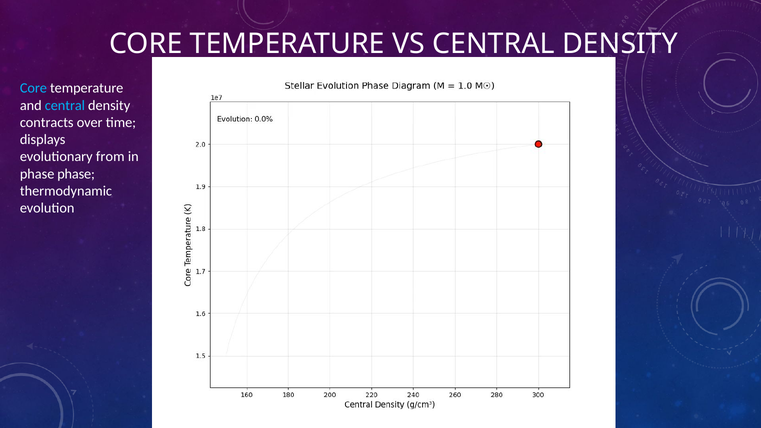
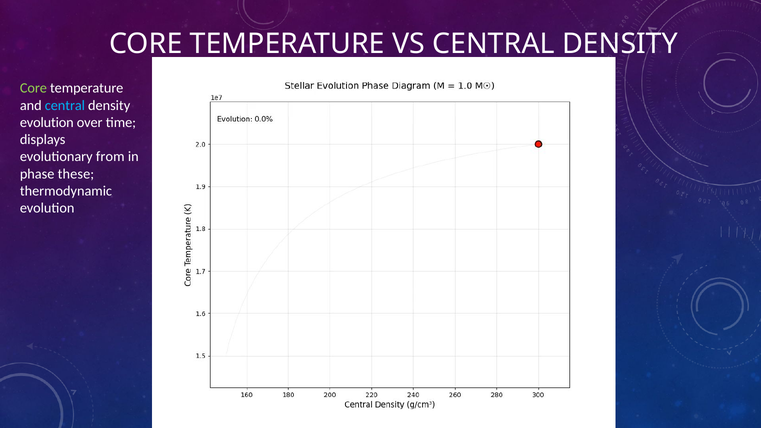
Core colour: light blue -> light green (33, 88)
contracts: contracts -> evolution (47, 123)
phase phase: phase -> these (76, 174)
